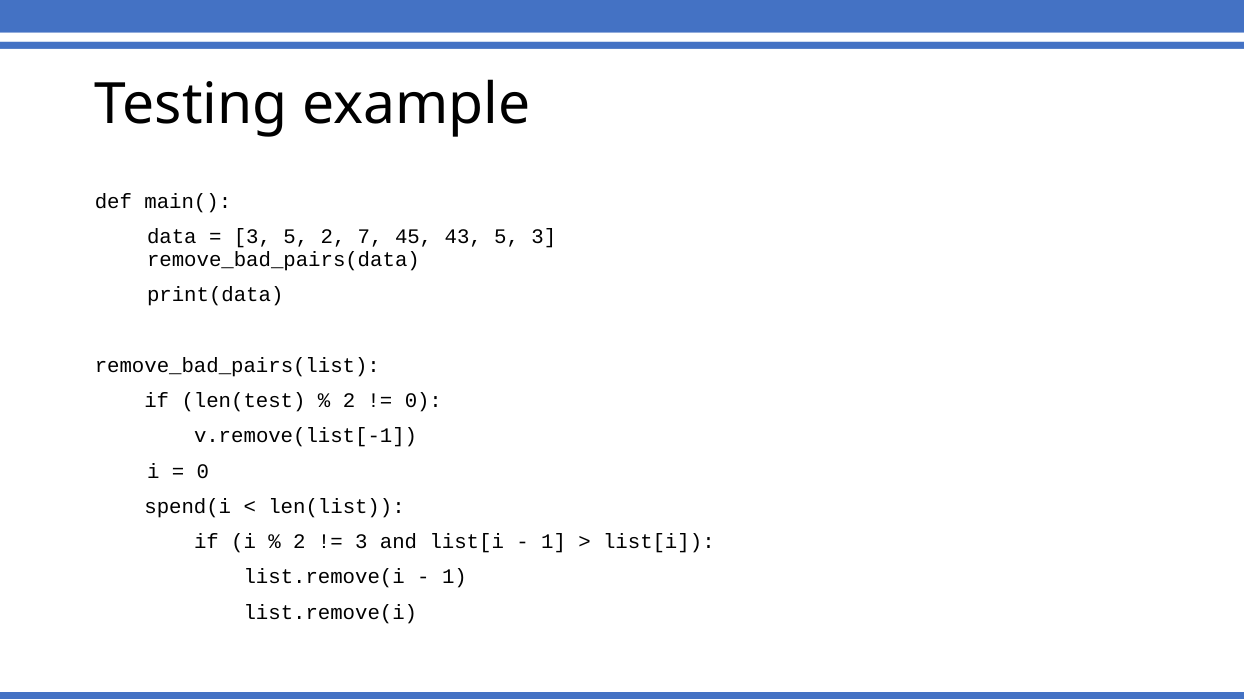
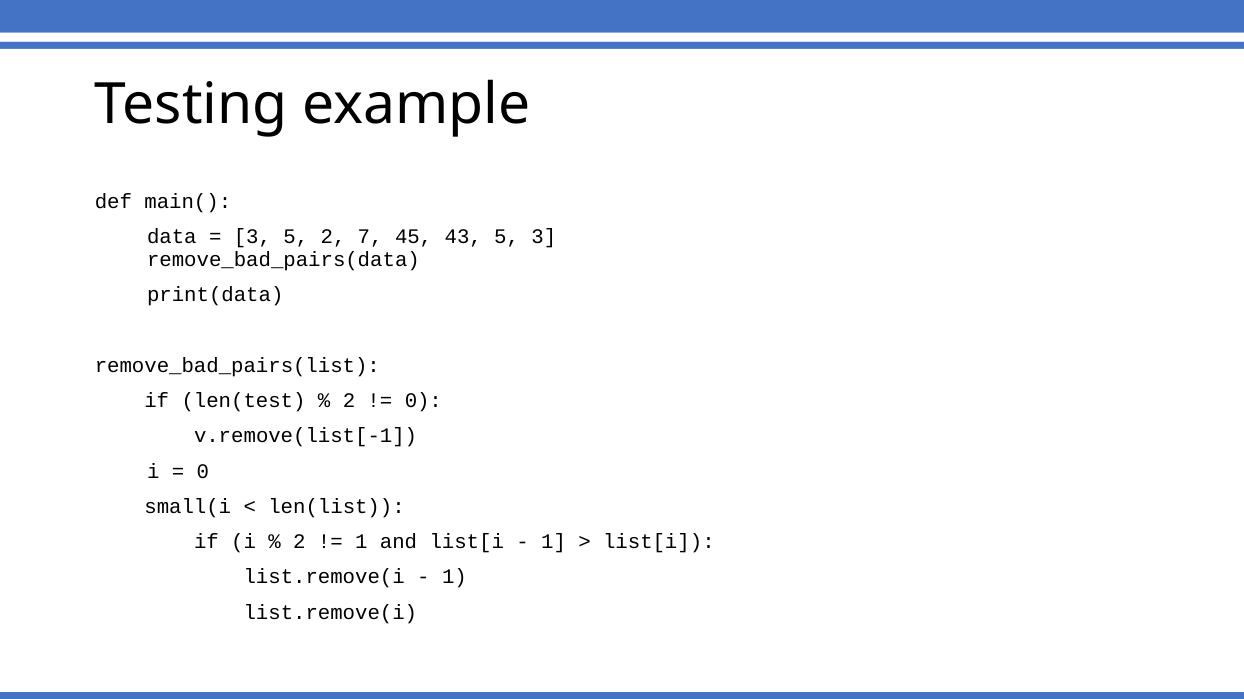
spend(i: spend(i -> small(i (188, 507)
3: 3 -> 1 (361, 542)
